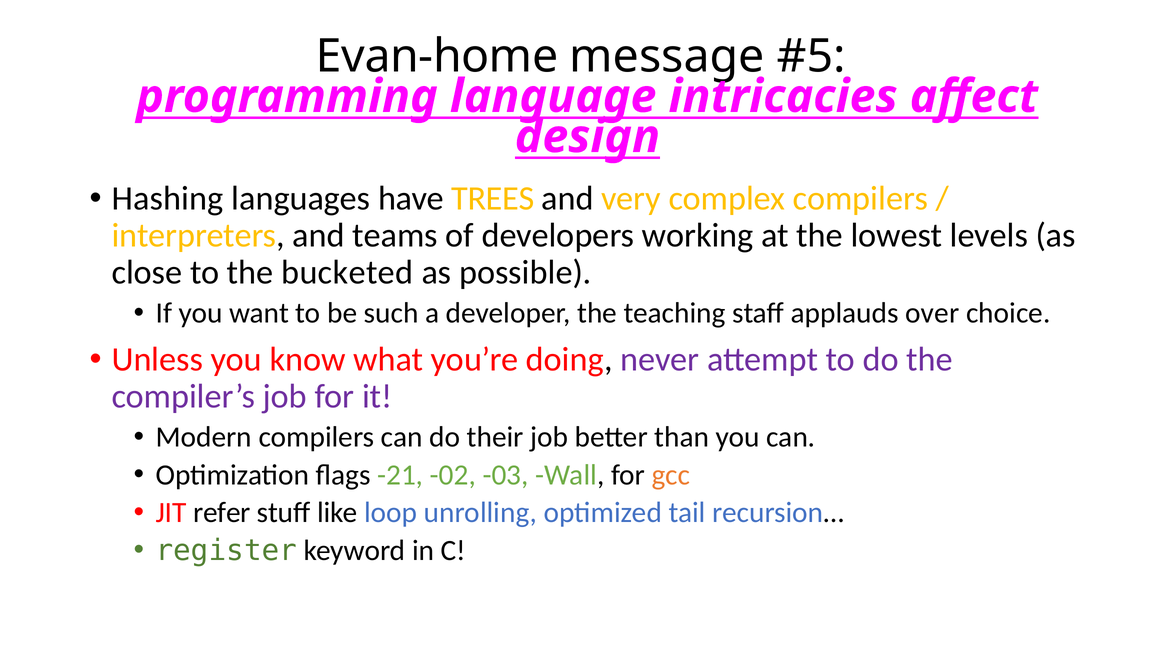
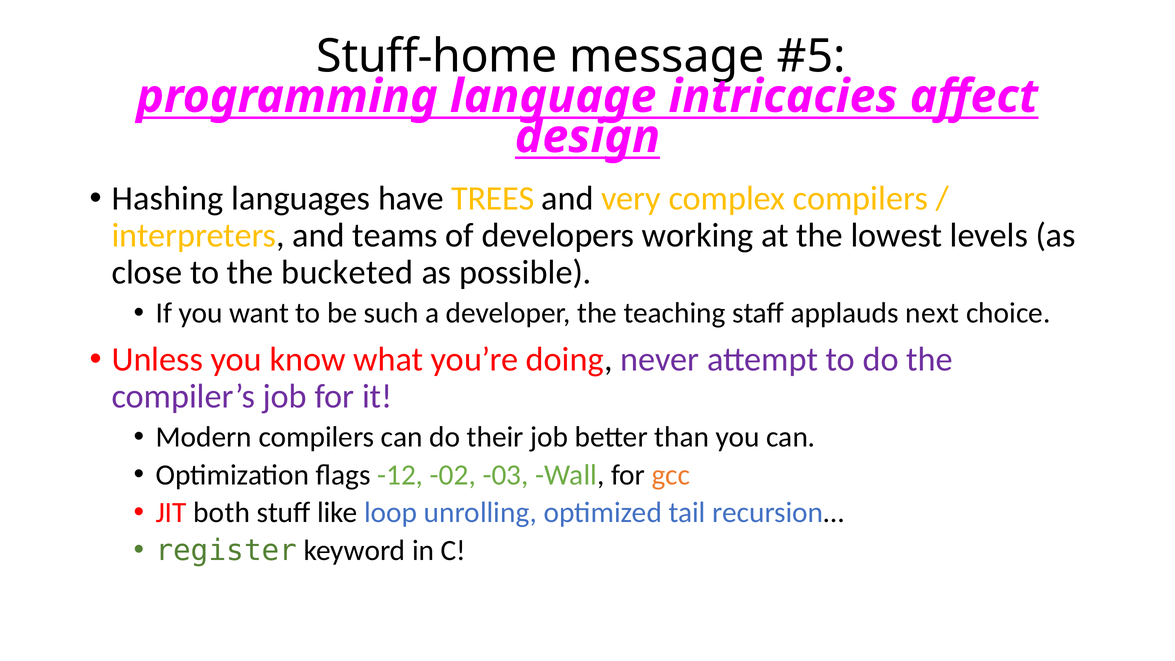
Evan-home: Evan-home -> Stuff-home (437, 56)
over: over -> next (932, 313)
-21: -21 -> -12 (400, 475)
refer: refer -> both (222, 513)
